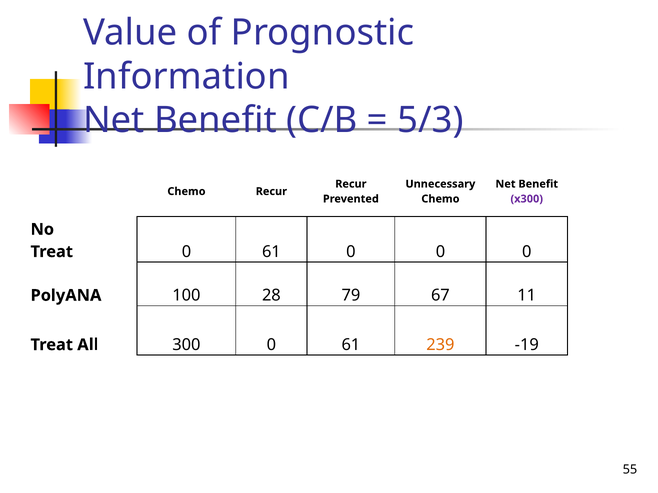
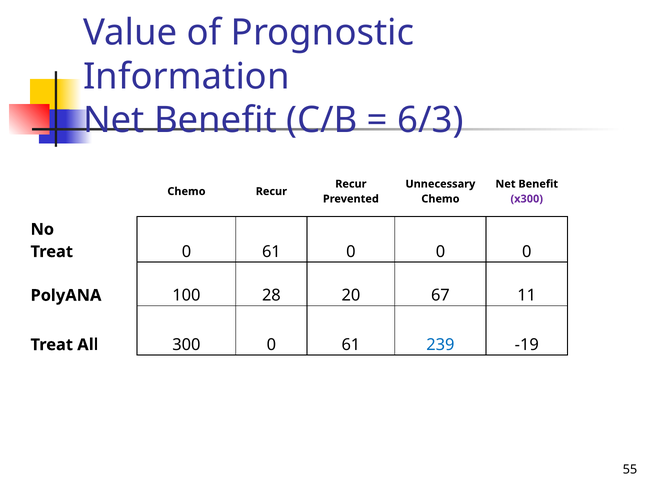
5/3: 5/3 -> 6/3 (430, 120)
79: 79 -> 20 (351, 296)
239 colour: orange -> blue (440, 345)
